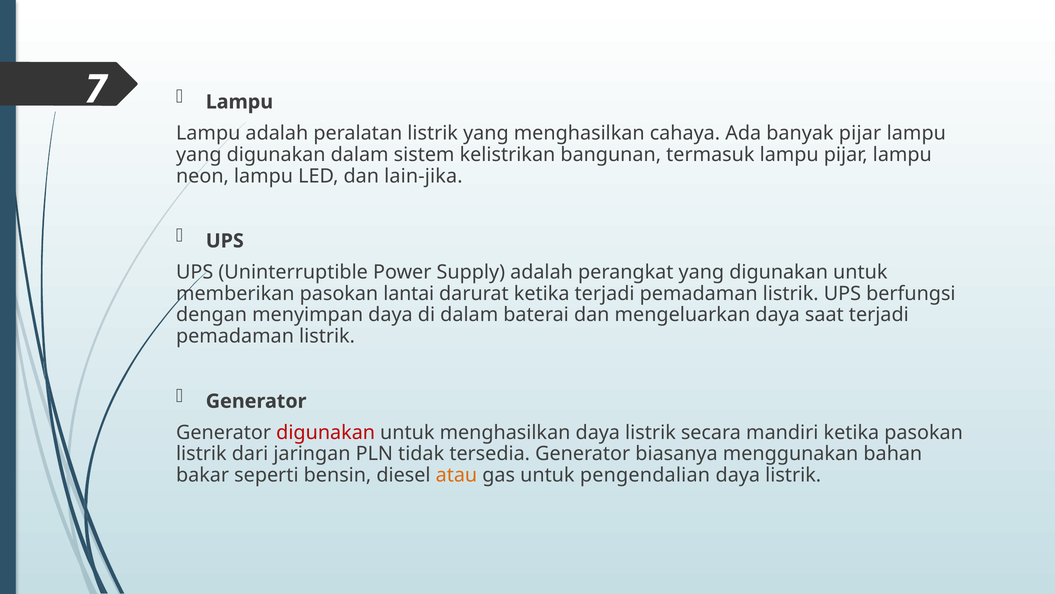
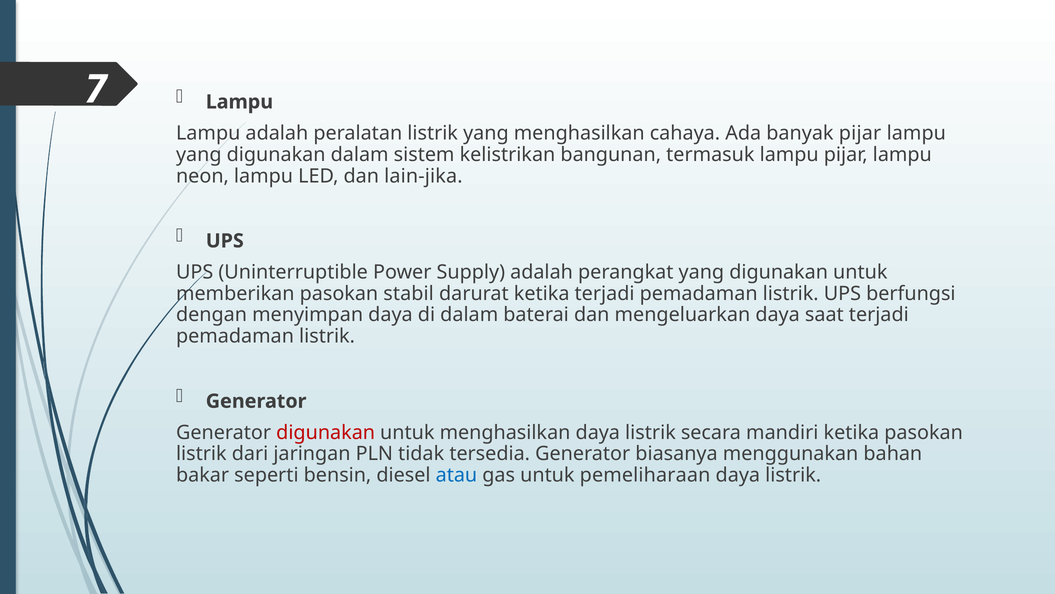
lantai: lantai -> stabil (409, 293)
atau colour: orange -> blue (456, 475)
pengendalian: pengendalian -> pemeliharaan (645, 475)
